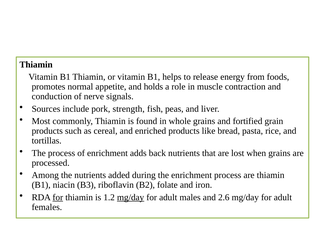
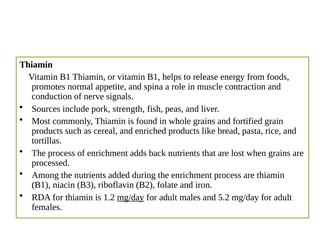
holds: holds -> spina (153, 87)
for underline: present -> none (58, 197)
2.6: 2.6 -> 5.2 (224, 197)
